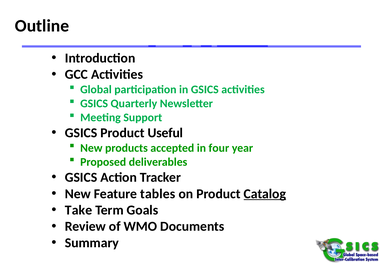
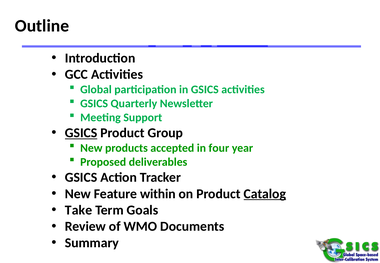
GSICS underline: none -> present (81, 133)
Useful: Useful -> Group (165, 133)
tables: tables -> within (158, 194)
